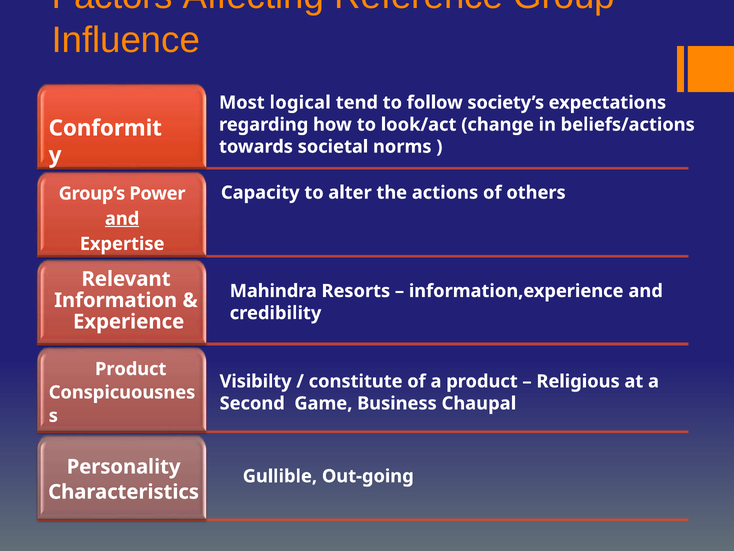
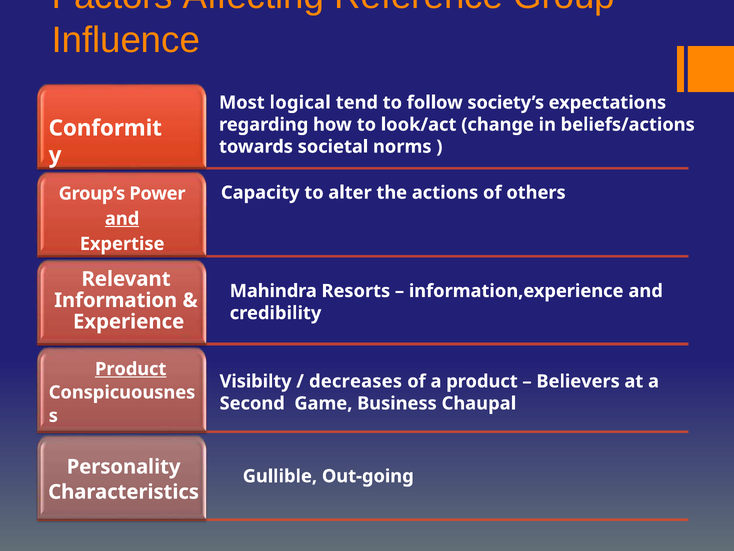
Product underline: none -> present (131, 369)
constitute: constitute -> decreases (356, 381)
Religious: Religious -> Believers (578, 381)
